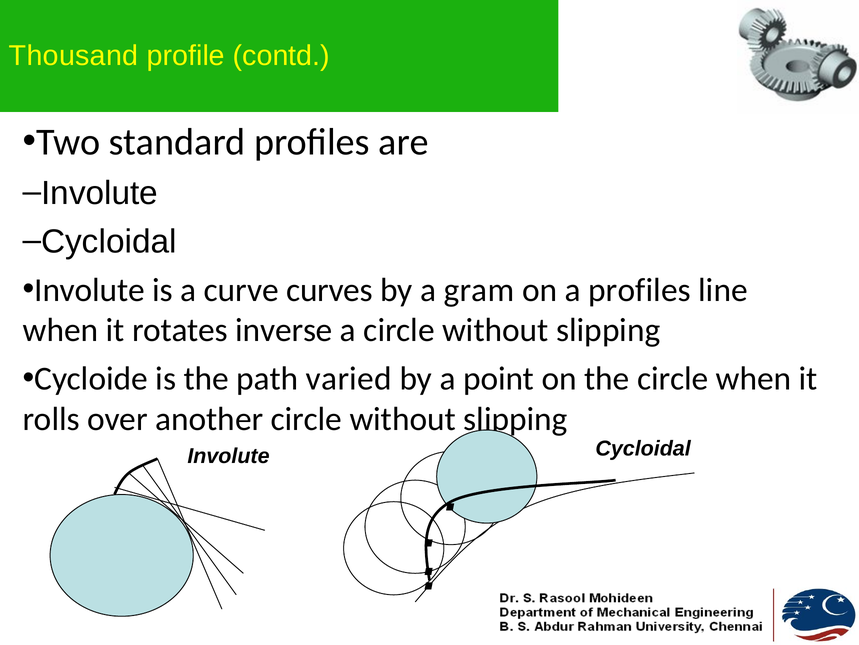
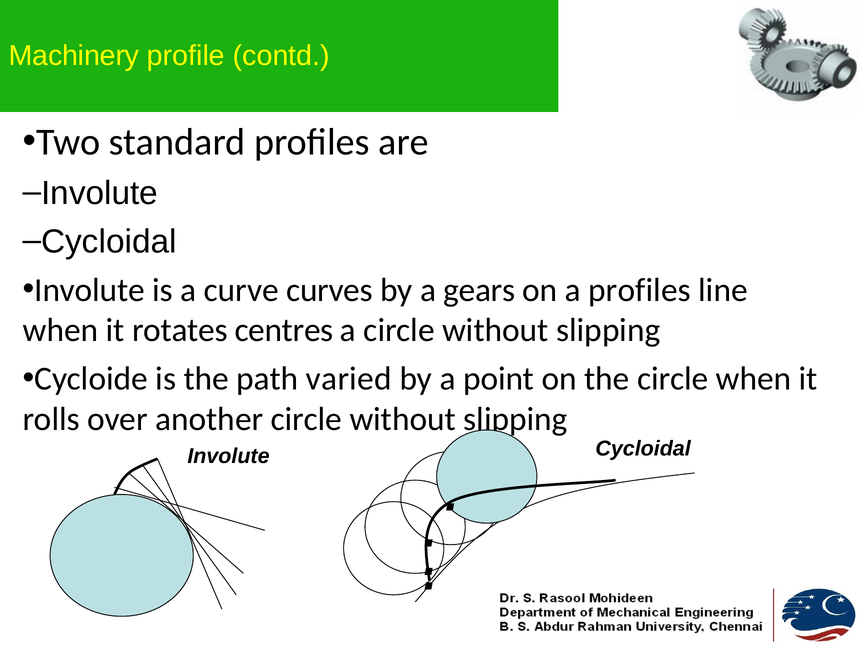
Thousand: Thousand -> Machinery (74, 56)
gram: gram -> gears (479, 290)
inverse: inverse -> centres (284, 330)
